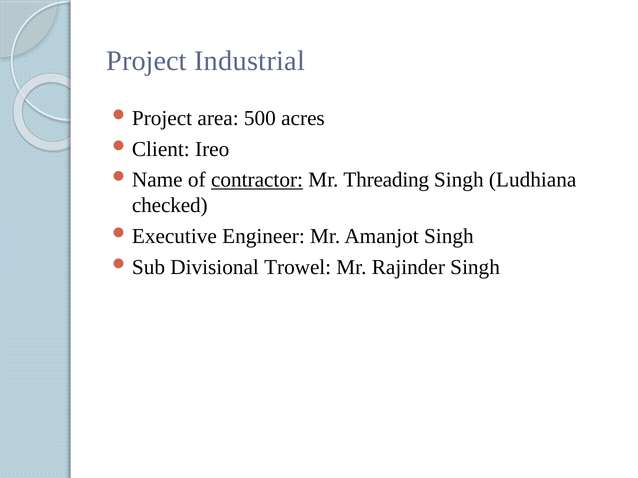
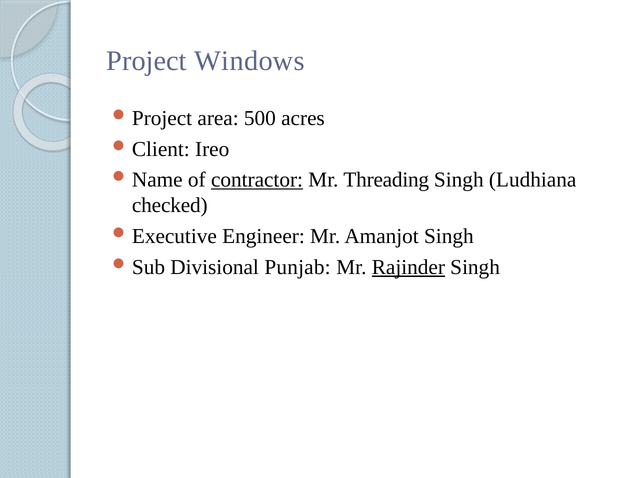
Industrial: Industrial -> Windows (250, 61)
Trowel: Trowel -> Punjab (298, 267)
Rajinder underline: none -> present (408, 267)
